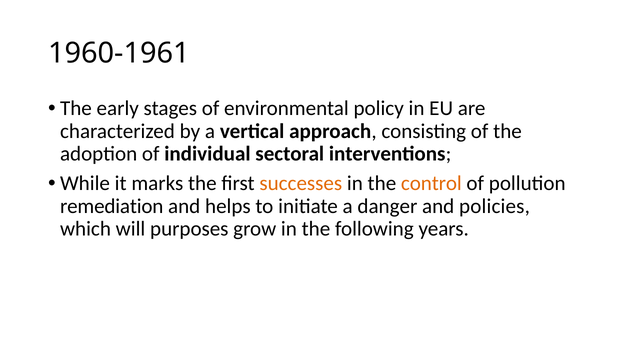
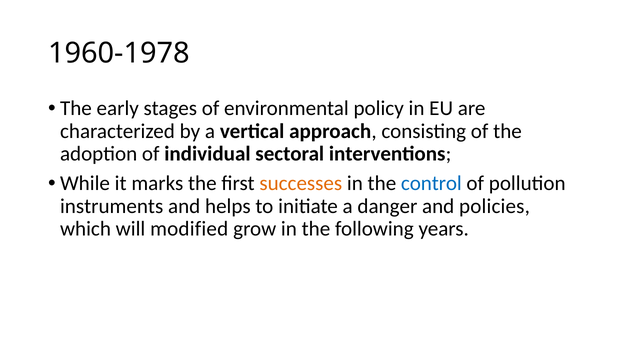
1960-1961: 1960-1961 -> 1960-1978 (119, 53)
control colour: orange -> blue (431, 183)
remediation: remediation -> instruments (112, 206)
purposes: purposes -> modified (189, 229)
